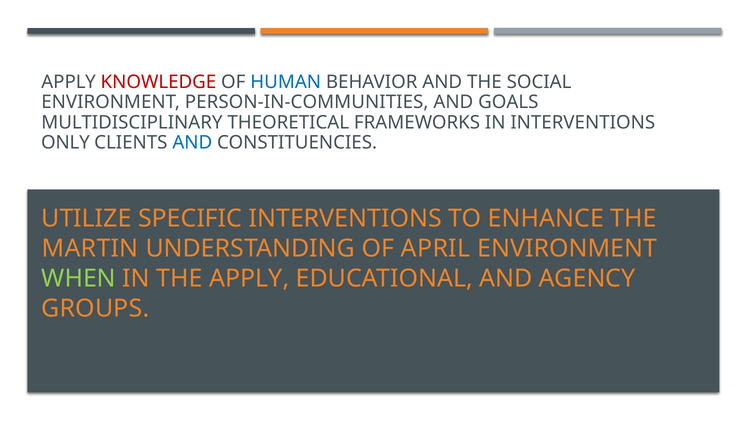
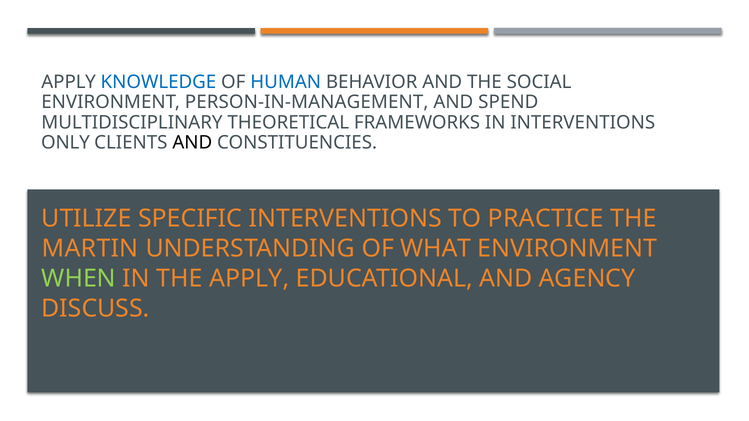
KNOWLEDGE colour: red -> blue (158, 82)
PERSON-IN-COMMUNITIES: PERSON-IN-COMMUNITIES -> PERSON-IN-MANAGEMENT (307, 102)
GOALS: GOALS -> SPEND (508, 102)
AND colour: blue -> black (192, 143)
ENHANCE: ENHANCE -> PRACTICE (546, 219)
APRIL: APRIL -> WHAT (436, 249)
GROUPS: GROUPS -> DISCUSS (95, 309)
